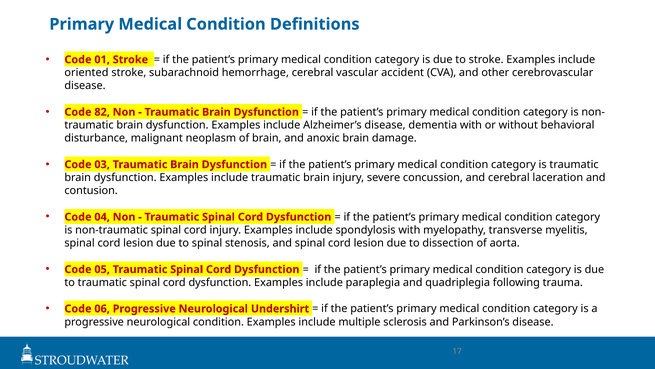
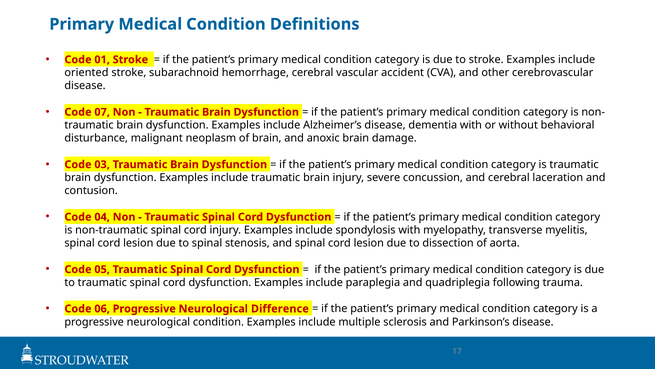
82: 82 -> 07 (102, 112)
Undershirt: Undershirt -> Difference (280, 308)
